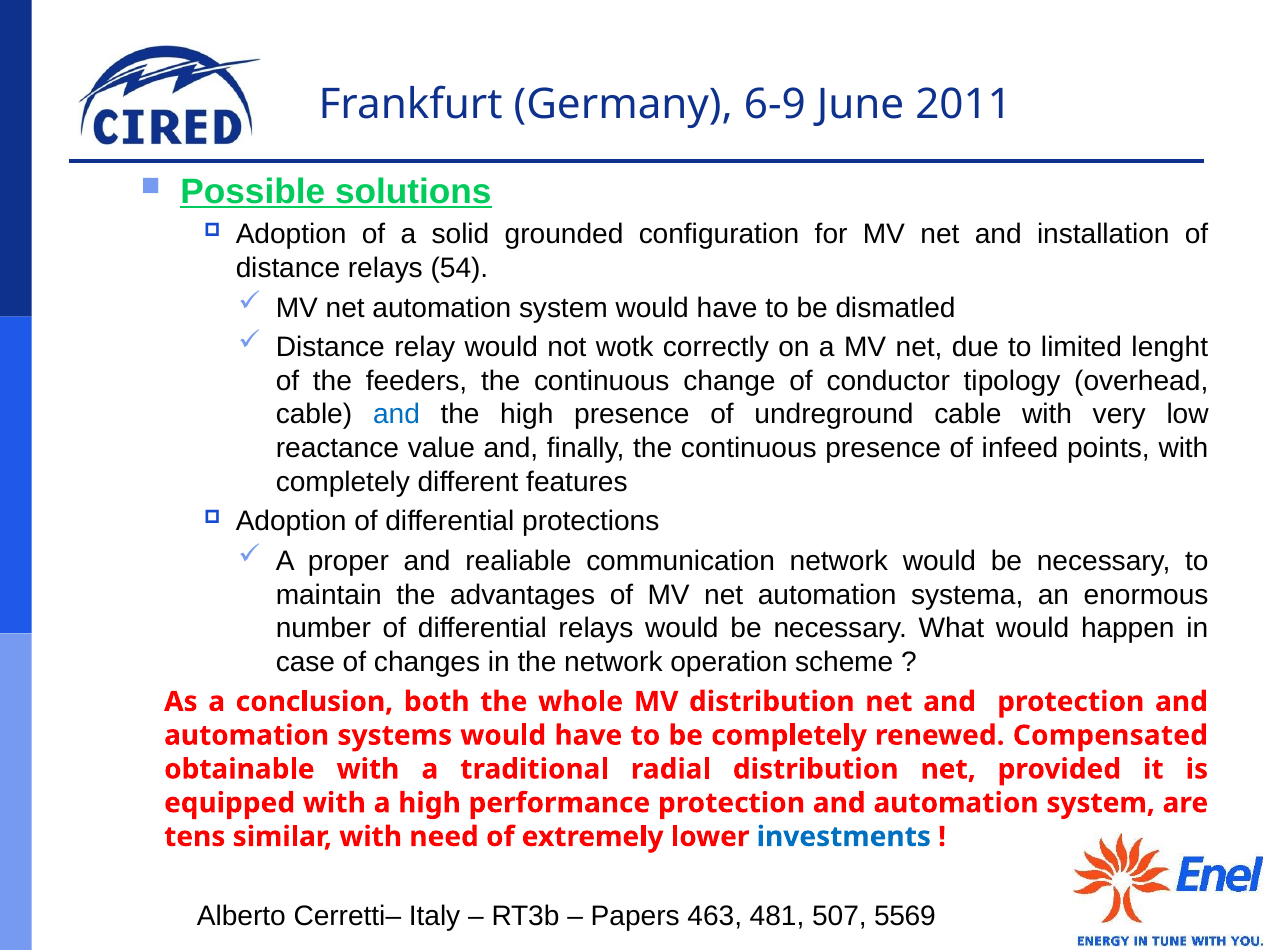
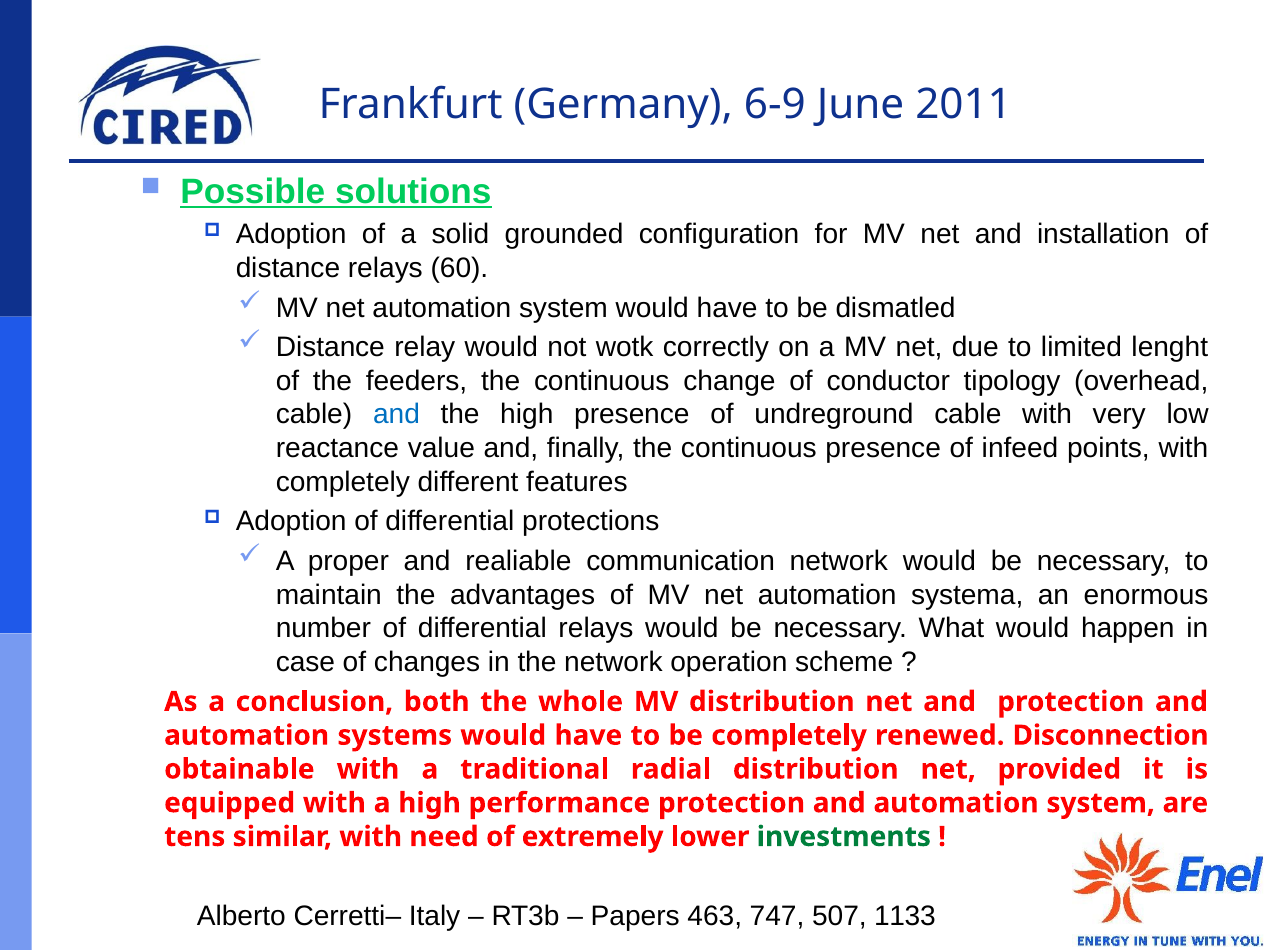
54: 54 -> 60 (459, 268)
Compensated: Compensated -> Disconnection (1111, 736)
investments colour: blue -> green (844, 837)
481: 481 -> 747 (777, 916)
5569: 5569 -> 1133 (905, 916)
